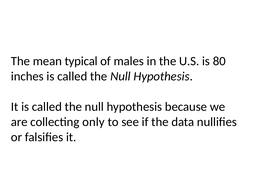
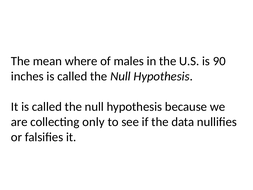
typical: typical -> where (81, 61)
80: 80 -> 90 (219, 61)
